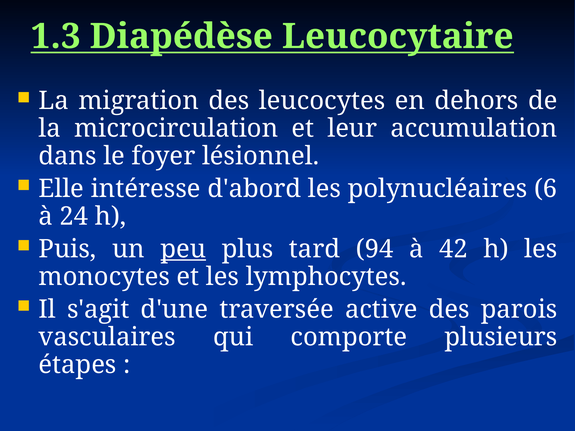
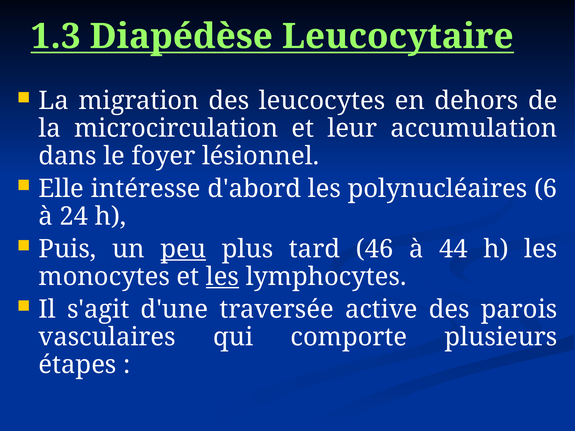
94: 94 -> 46 (375, 249)
42: 42 -> 44 (453, 249)
les underline: none -> present (222, 277)
